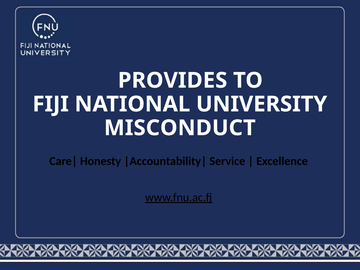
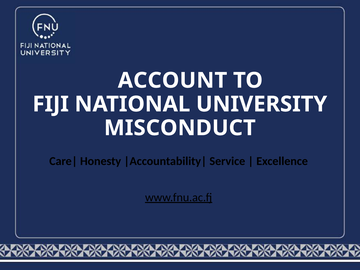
PROVIDES: PROVIDES -> ACCOUNT (172, 80)
